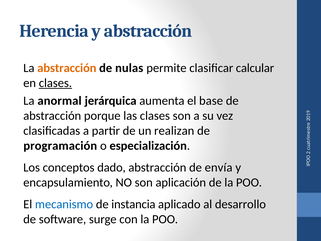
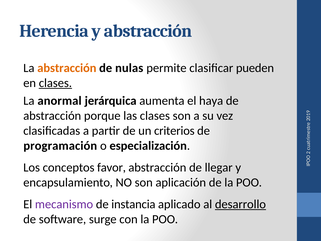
calcular: calcular -> pueden (255, 68)
base: base -> haya (211, 101)
realizan: realizan -> criterios (174, 131)
dado: dado -> favor (111, 167)
envía: envía -> llegar (219, 167)
mecanismo colour: blue -> purple (64, 204)
desarrollo underline: none -> present (240, 204)
